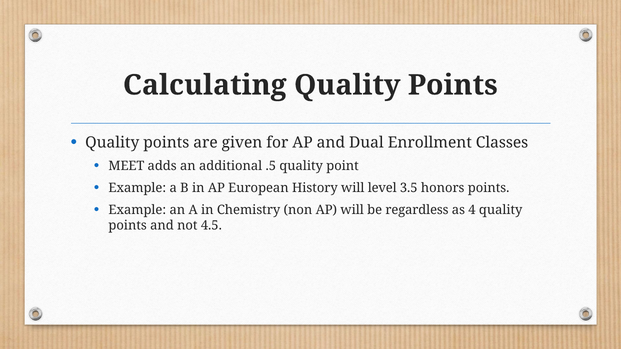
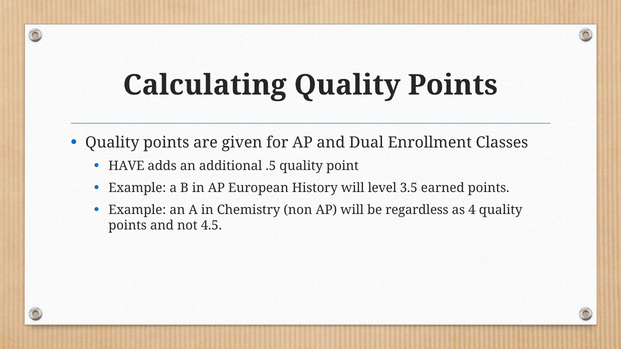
MEET: MEET -> HAVE (126, 166)
honors: honors -> earned (443, 188)
